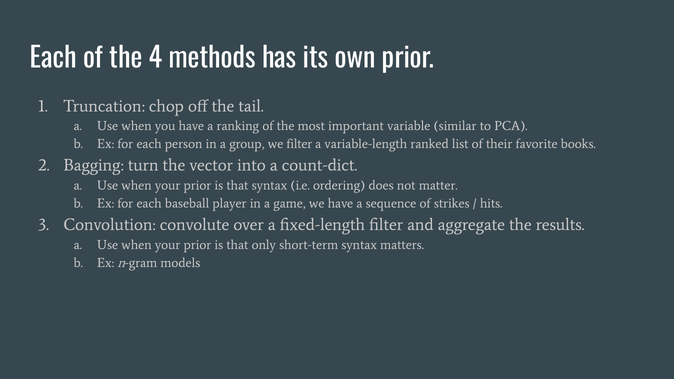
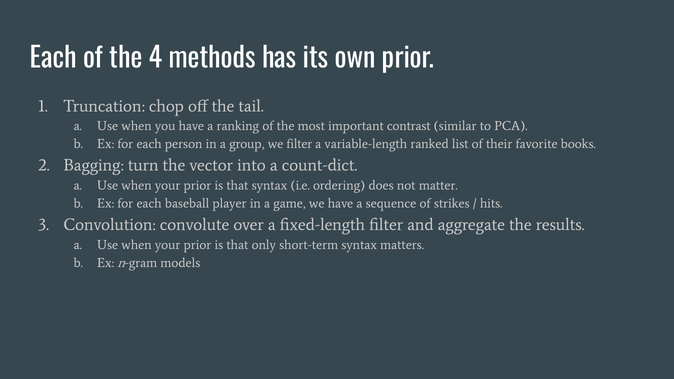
variable: variable -> contrast (409, 126)
